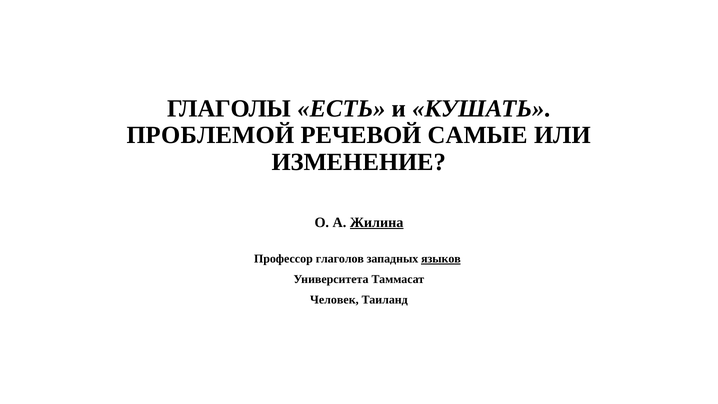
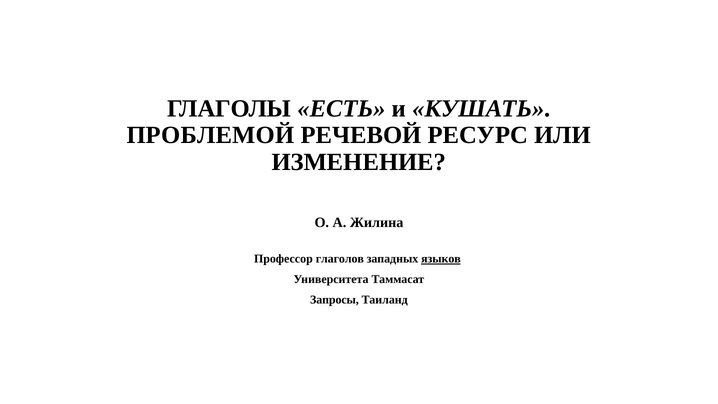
САМЫЕ: САМЫЕ -> РЕСУРС (478, 135)
Жилина underline: present -> none (377, 222)
Человек: Человек -> Запросы (334, 300)
